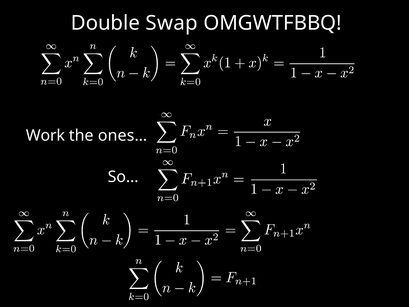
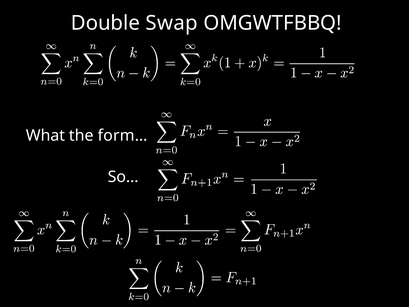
Work: Work -> What (45, 135)
ones…: ones… -> form… (122, 135)
